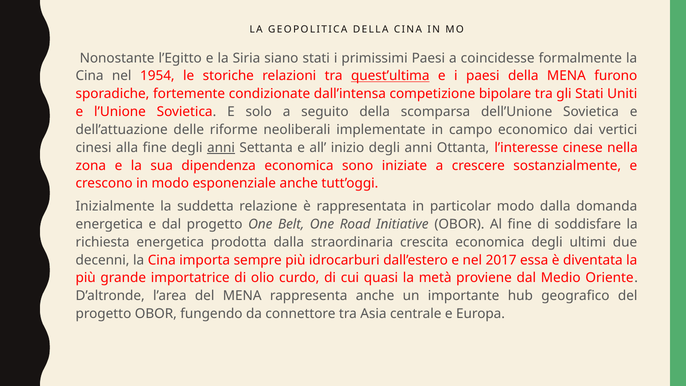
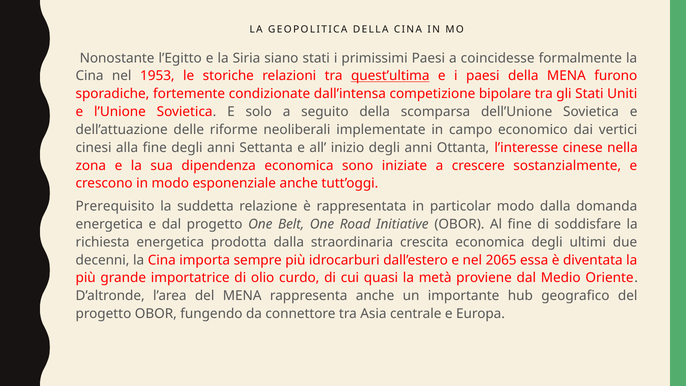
1954: 1954 -> 1953 (157, 76)
anni underline: present -> none (221, 148)
Inizialmente: Inizialmente -> Prerequisito (115, 206)
2017: 2017 -> 2065 (501, 260)
